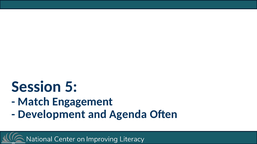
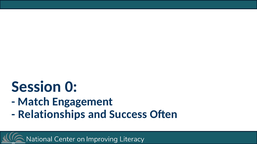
5: 5 -> 0 (71, 87)
Development: Development -> Relationships (52, 115)
Agenda: Agenda -> Success (128, 115)
